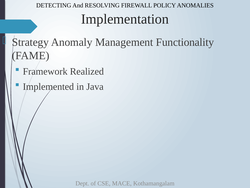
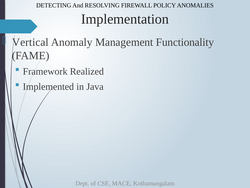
Strategy: Strategy -> Vertical (30, 42)
